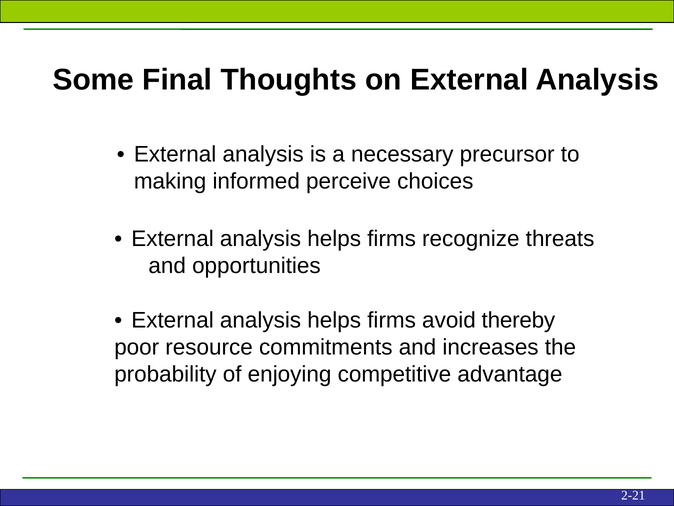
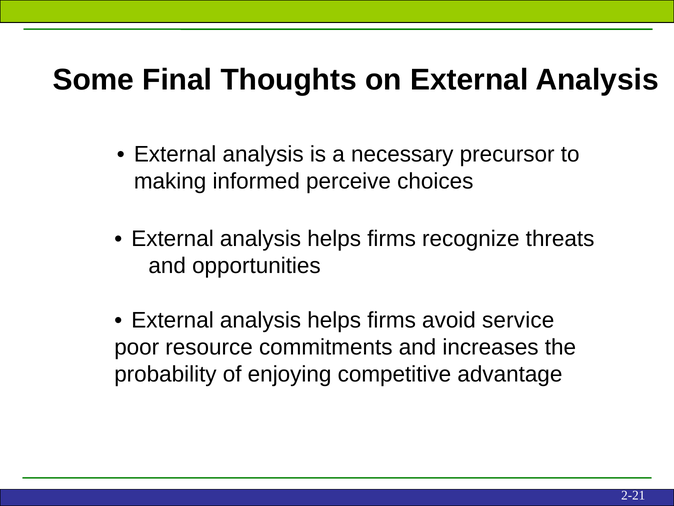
thereby: thereby -> service (518, 320)
